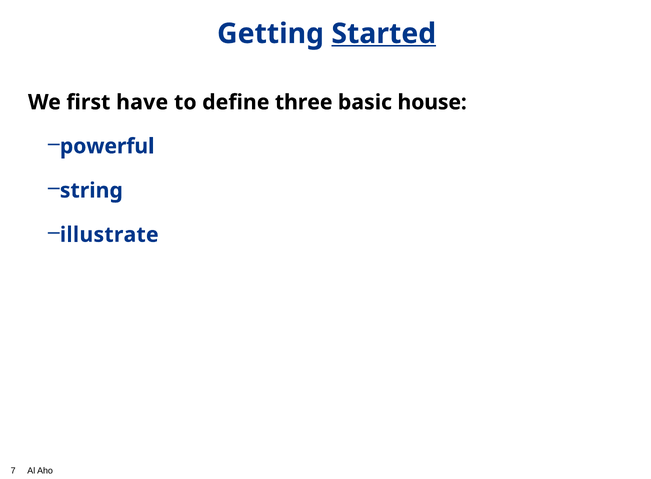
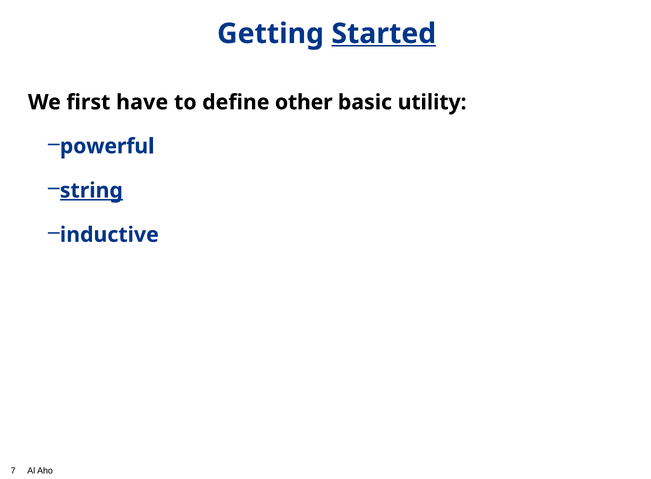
three: three -> other (304, 102)
house: house -> utility (432, 102)
string underline: none -> present (91, 190)
illustrate: illustrate -> inductive (109, 235)
